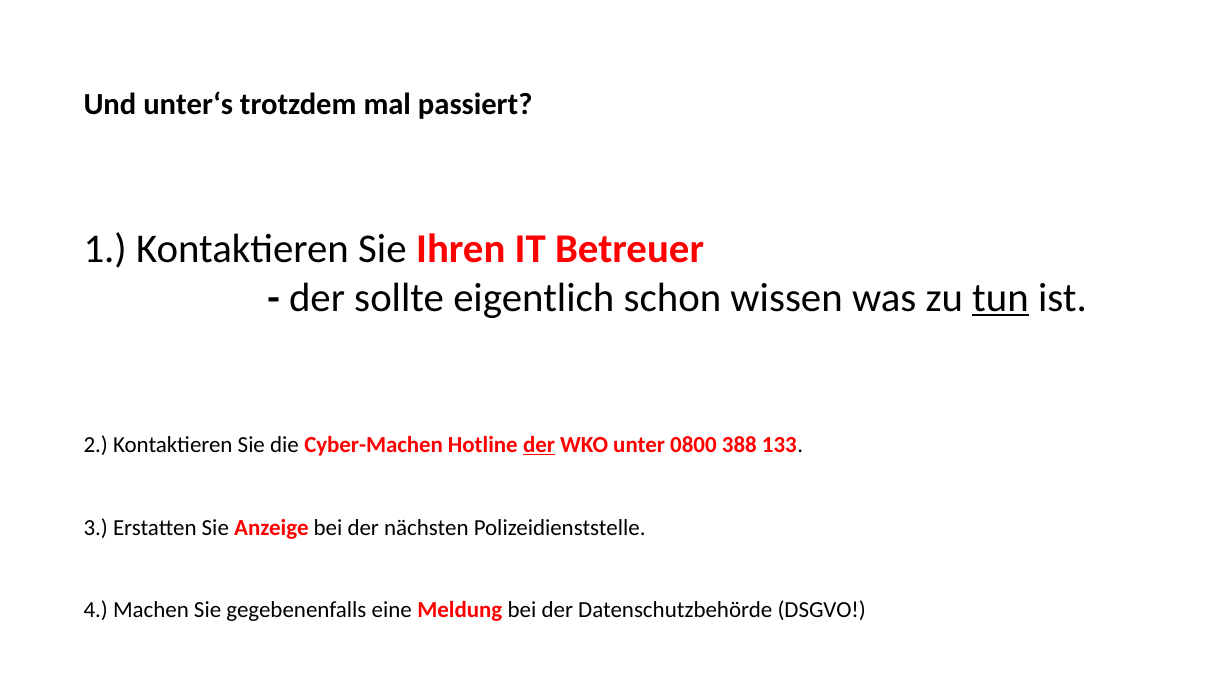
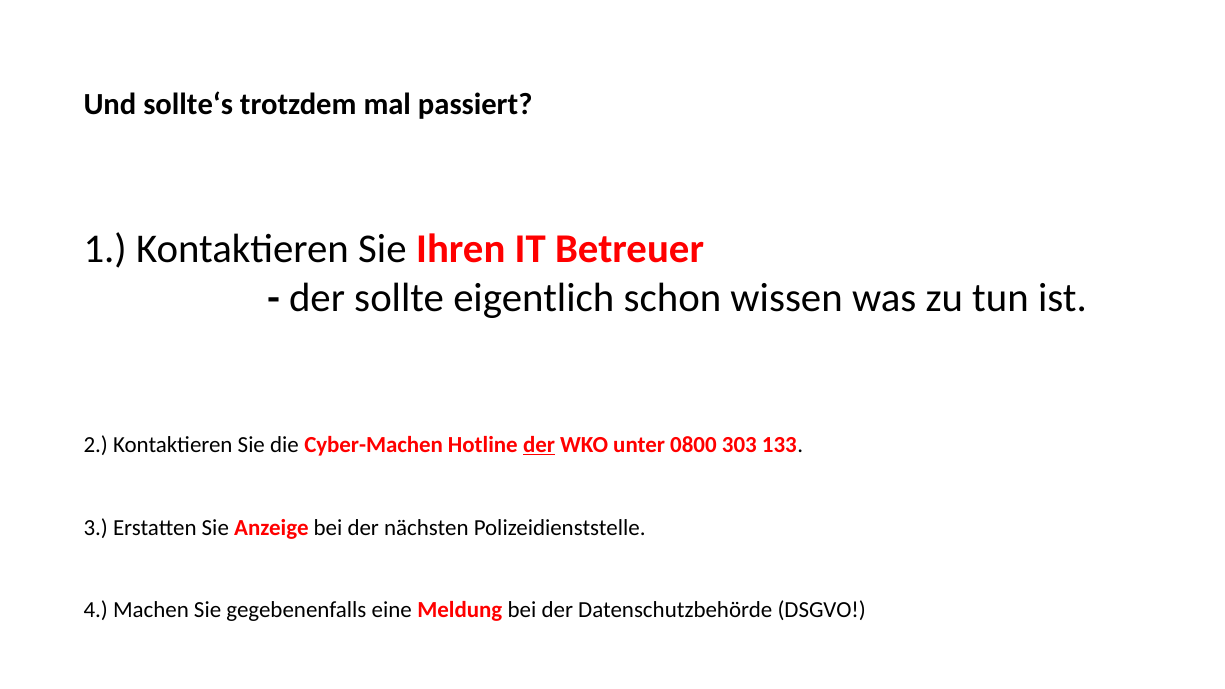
unter‘s: unter‘s -> sollte‘s (188, 104)
tun underline: present -> none (1001, 298)
388: 388 -> 303 (739, 445)
